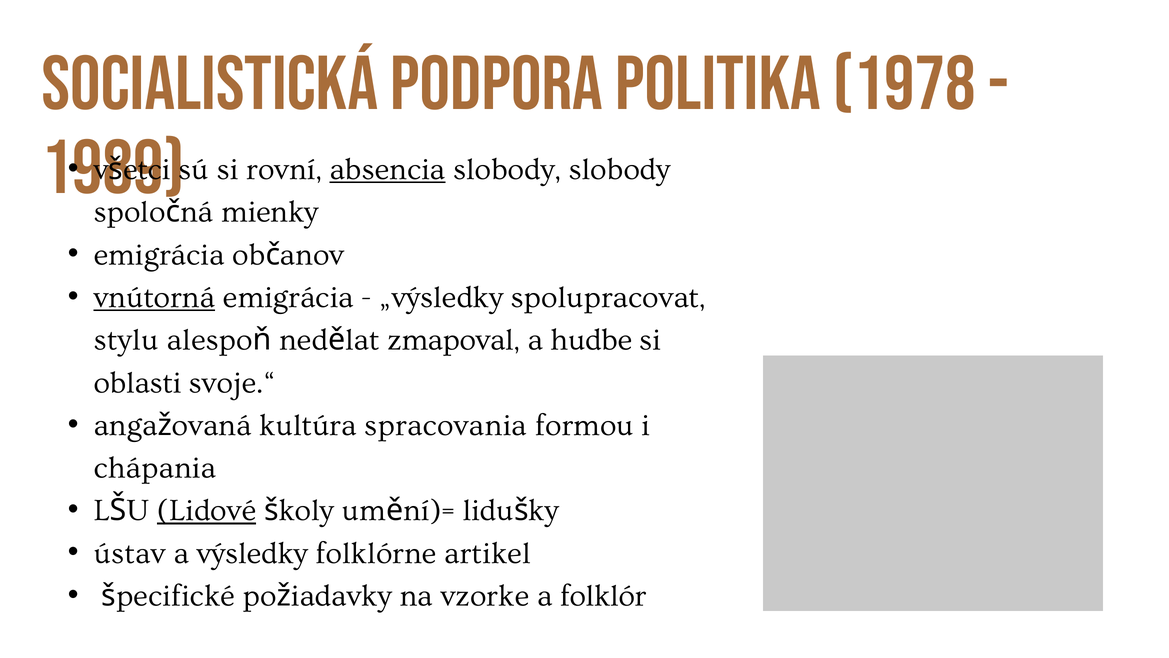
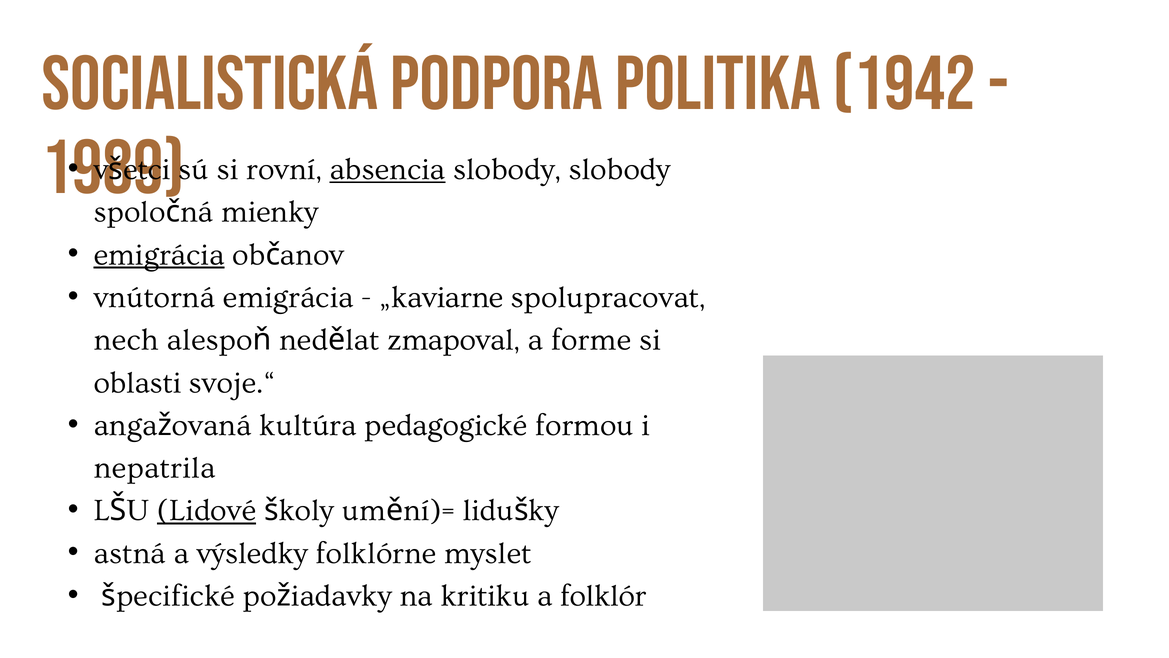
1978: 1978 -> 1942 (904, 84)
emigrácia underline: none -> present (159, 254)
vnútorná underline: present -> none (154, 297)
„výsledky: „výsledky -> „kaviarne (441, 297)
stylu: stylu -> nech (126, 340)
hudbe: hudbe -> forme (591, 340)
spracovania: spracovania -> pedagogické (446, 425)
chápania: chápania -> nepatrila (155, 467)
ústav: ústav -> astná (130, 553)
artikel: artikel -> myslet (488, 553)
vzorke: vzorke -> kritiku (485, 595)
